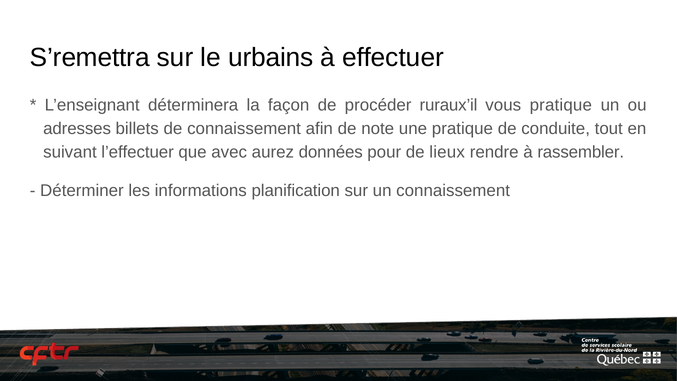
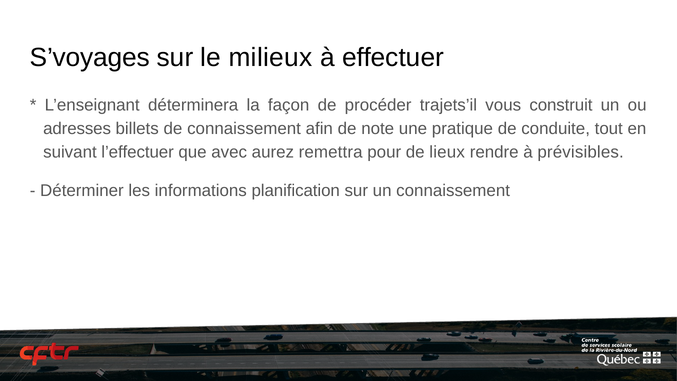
S’remettra: S’remettra -> S’voyages (90, 57)
urbains: urbains -> milieux (270, 57)
ruraux’il: ruraux’il -> trajets’il (448, 105)
vous pratique: pratique -> construit (561, 105)
données: données -> remettra (331, 152)
rassembler: rassembler -> prévisibles (581, 152)
